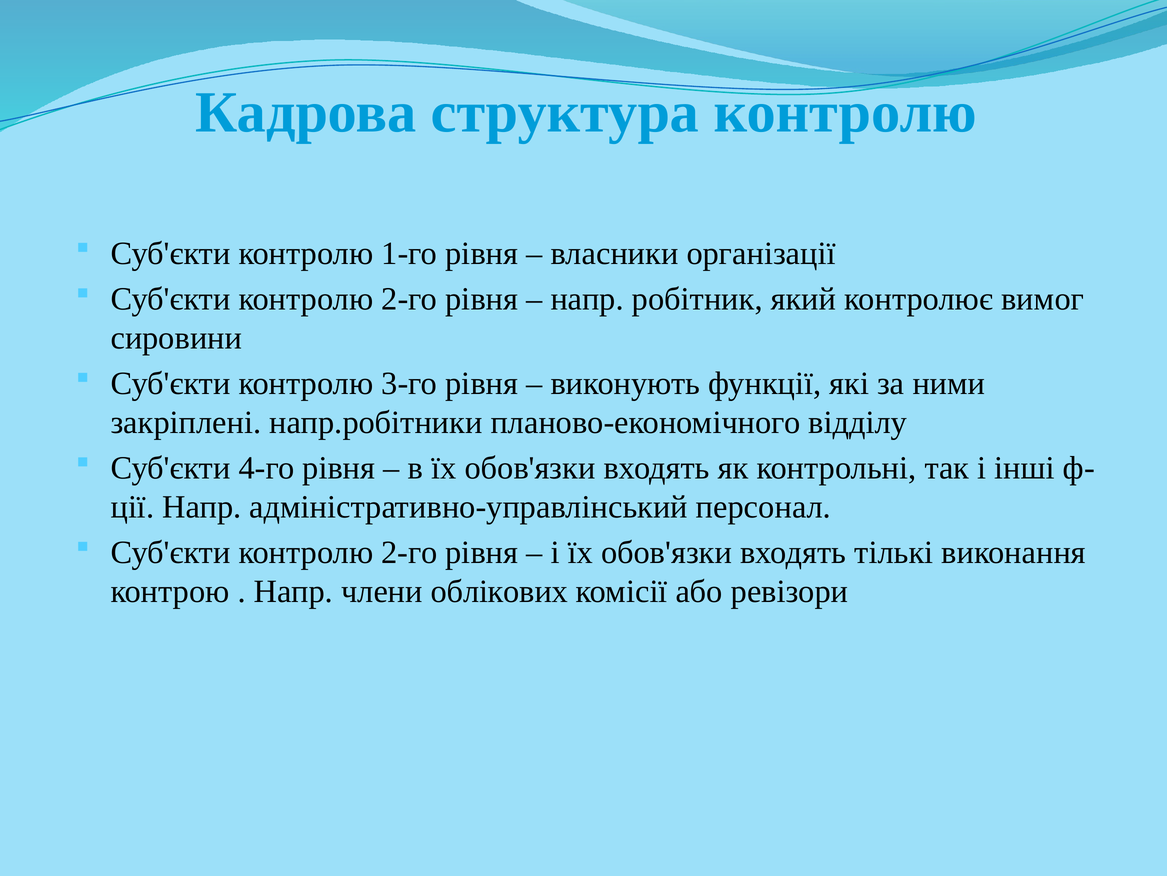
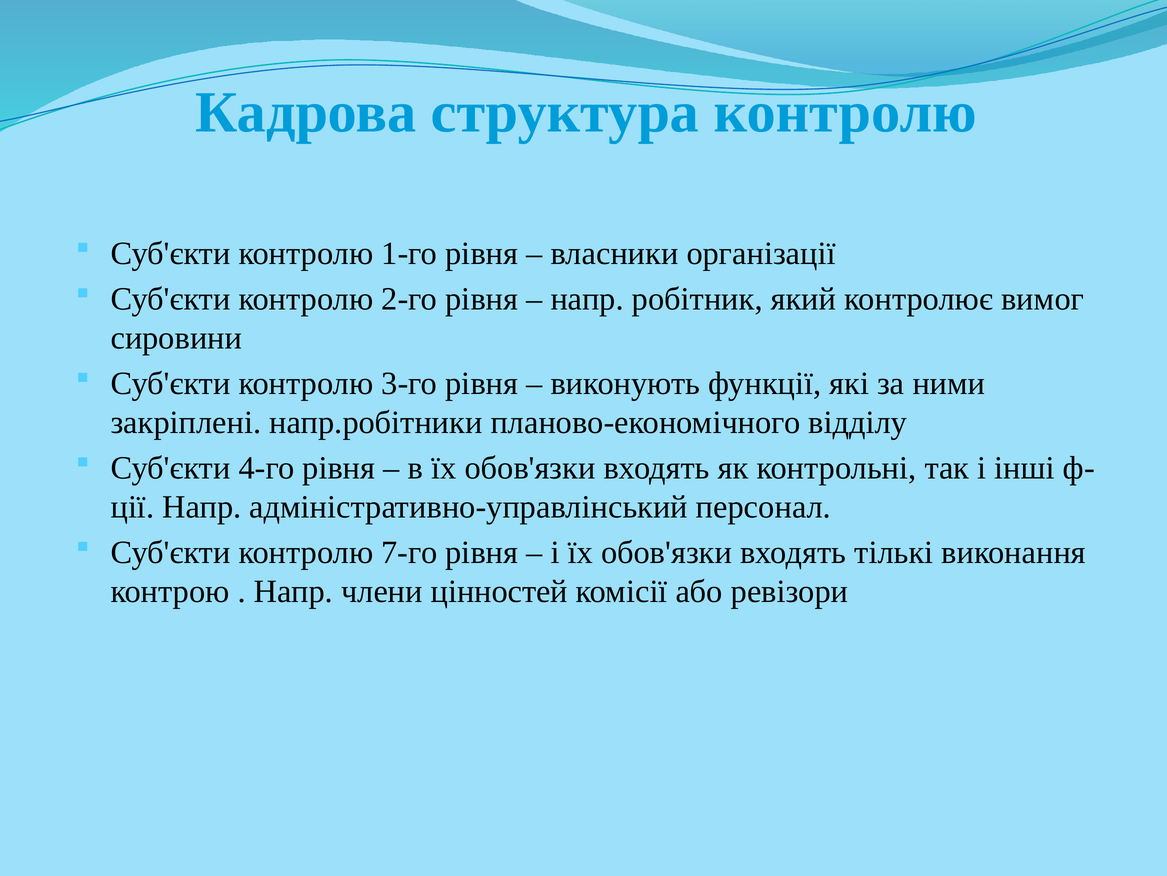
2-го: 2-го -> 7-го (409, 552)
облікових: облікових -> цінностей (499, 591)
